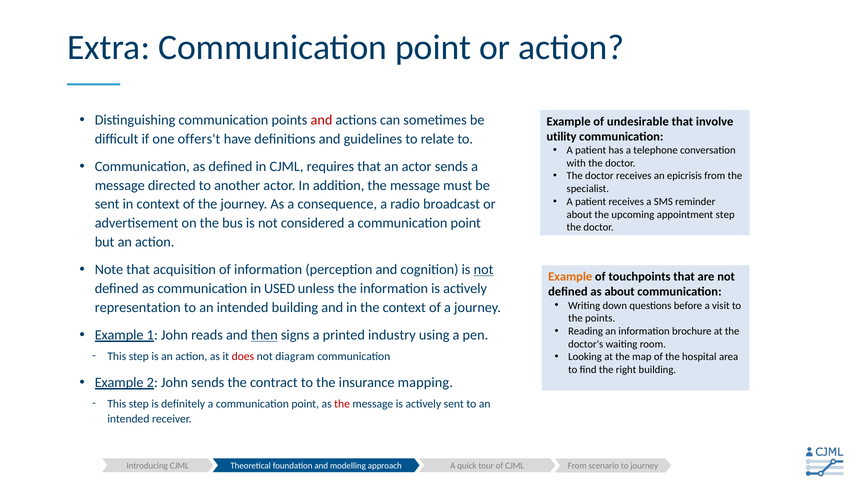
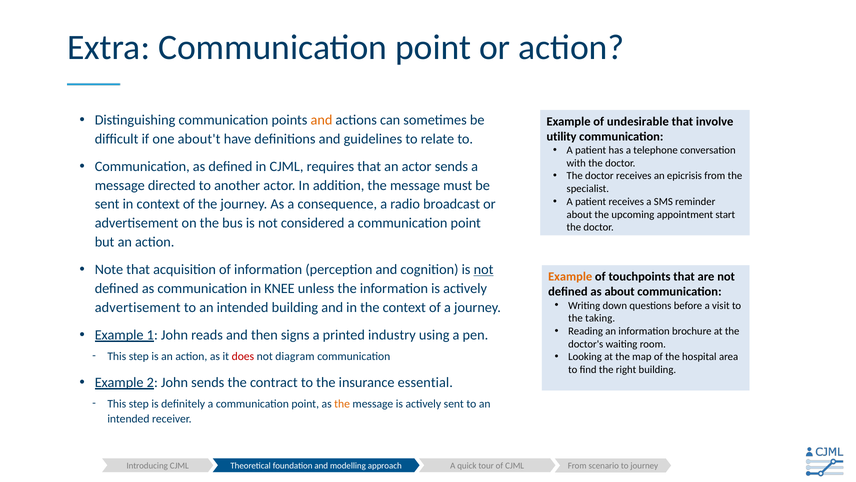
and colour: red -> orange (321, 120)
offers't: offers't -> about't (199, 139)
appointment step: step -> start (725, 214)
USED: USED -> KNEE (280, 288)
representation: representation -> advertisement (138, 307)
the points: points -> taking (600, 318)
then underline: present -> none (264, 335)
mapping: mapping -> essential (425, 382)
the colour: red -> orange (342, 403)
